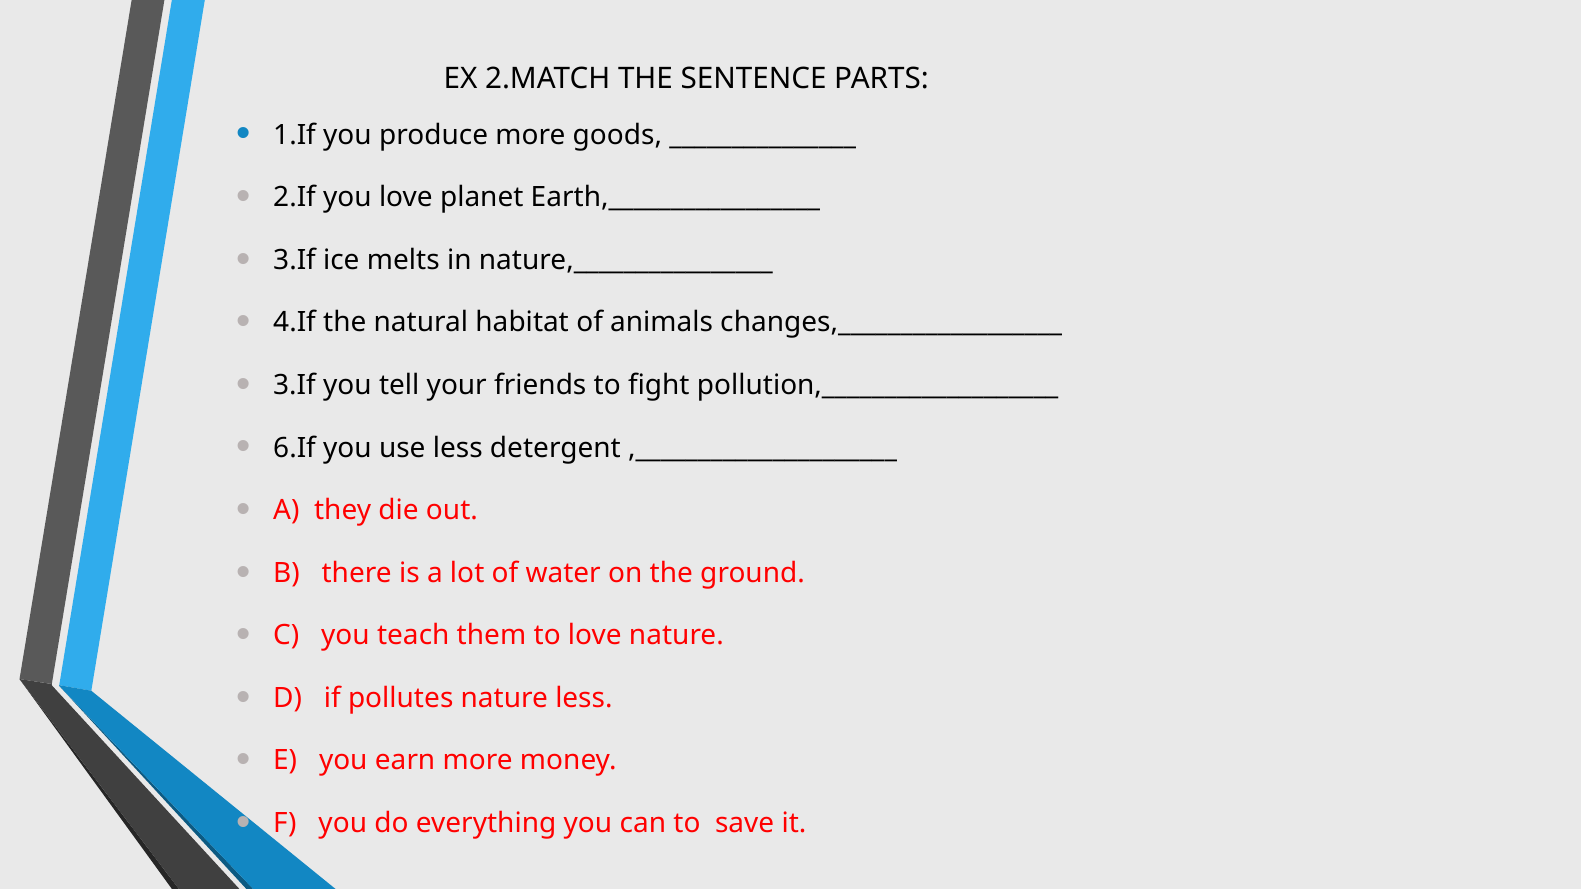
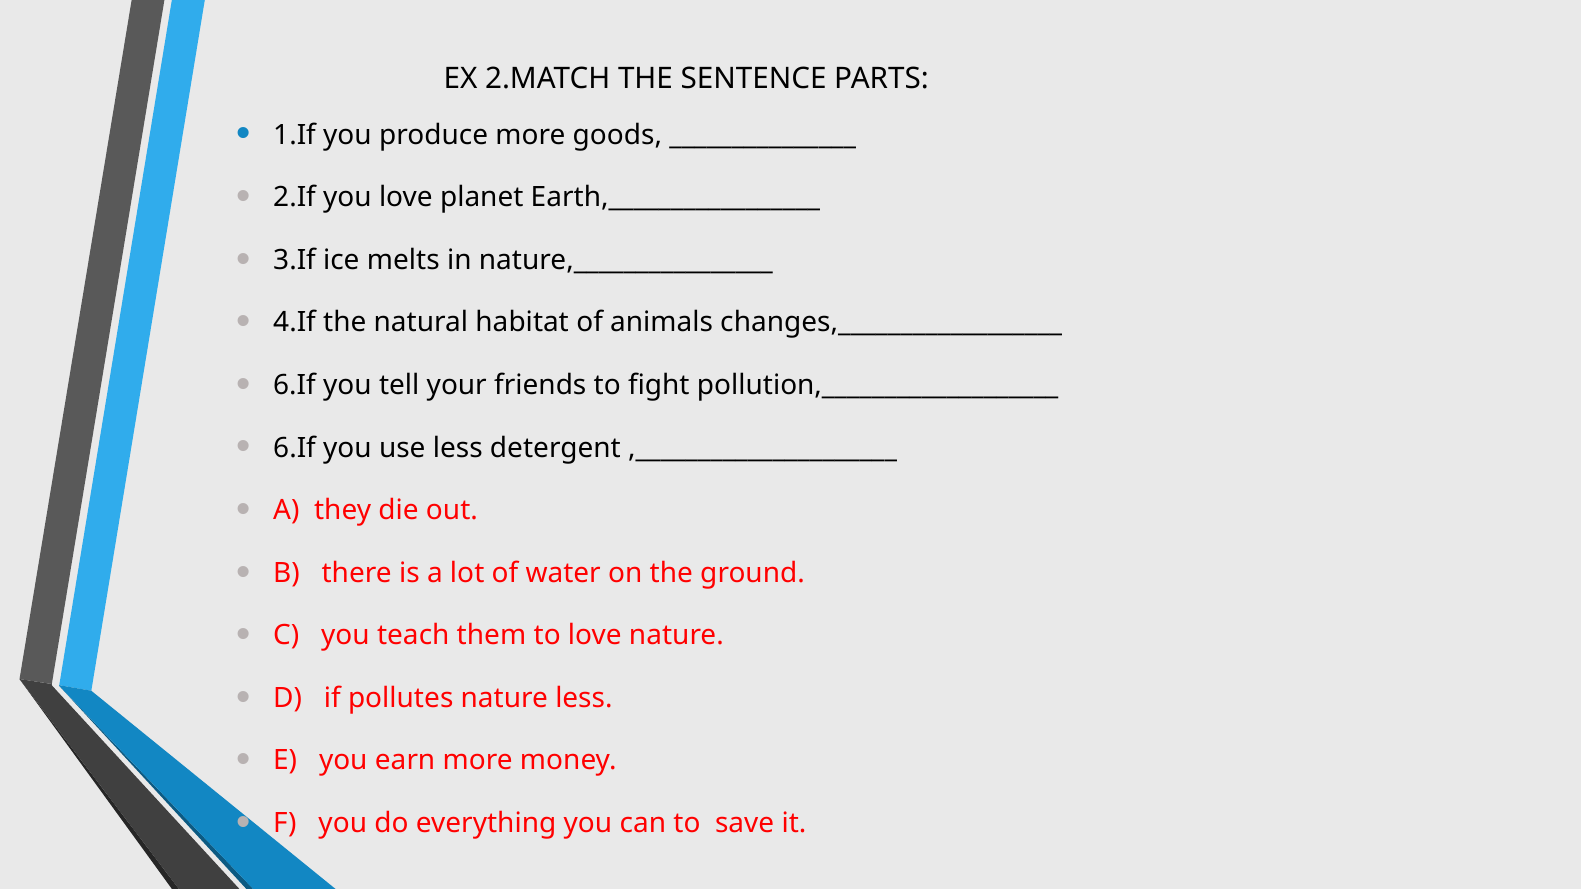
3.If: 3.If -> 6.If (295, 385)
